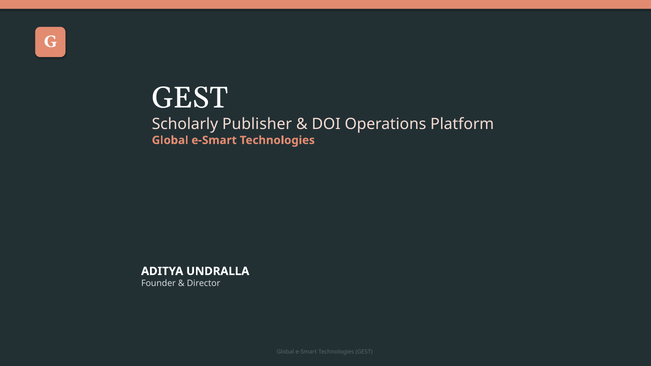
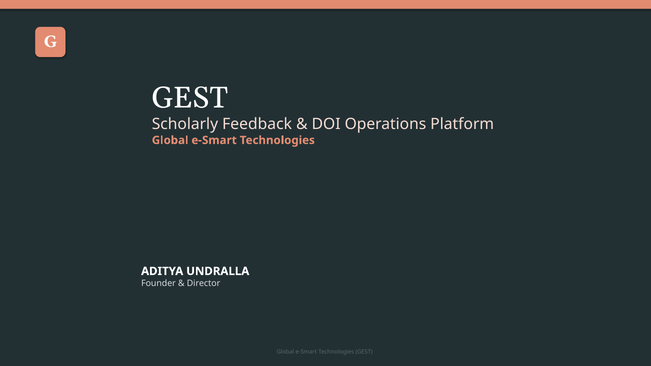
Publisher: Publisher -> Feedback (257, 124)
